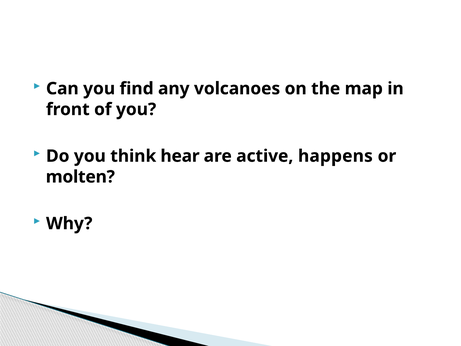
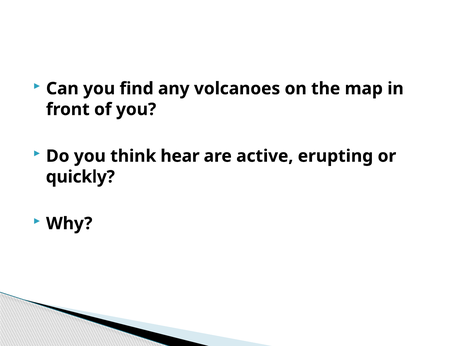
happens: happens -> erupting (335, 156)
molten: molten -> quickly (80, 177)
